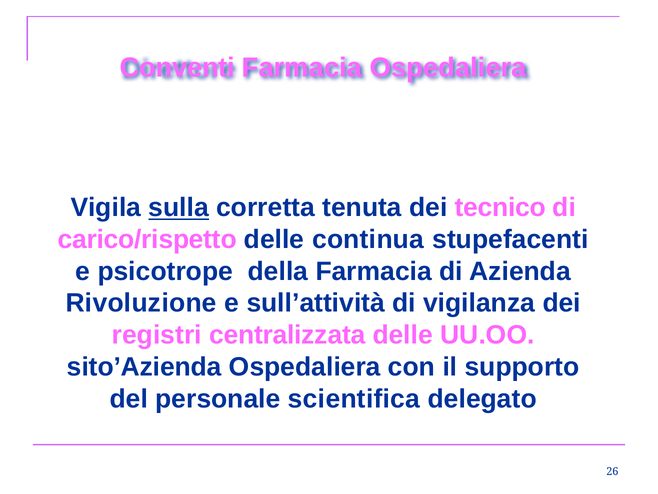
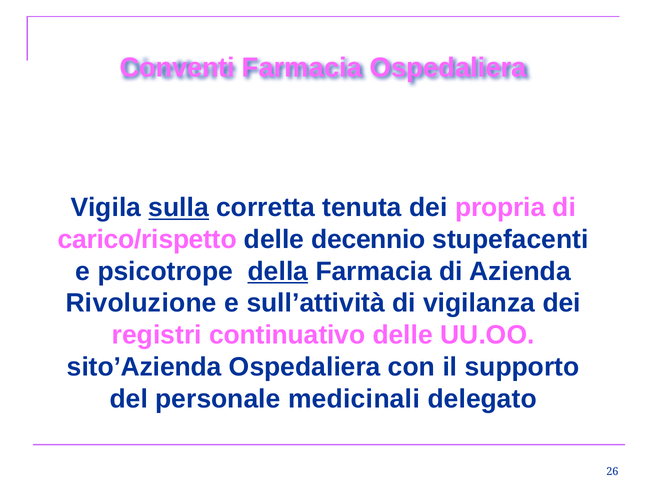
tecnico: tecnico -> propria (500, 207)
continua: continua -> decennio (368, 239)
della underline: none -> present (278, 271)
centralizzata: centralizzata -> continuativo (287, 335)
scientifica: scientifica -> medicinali (354, 398)
